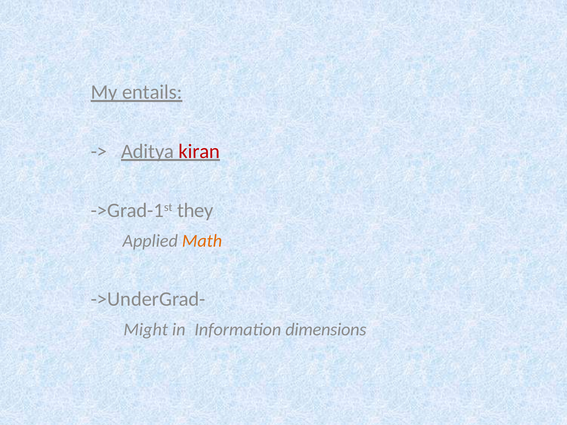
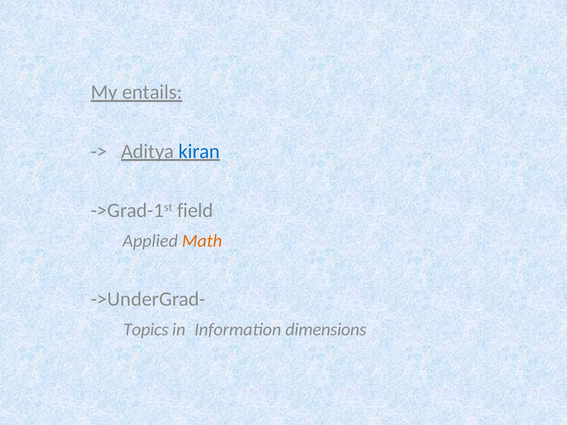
kiran colour: red -> blue (199, 151)
they: they -> field (195, 211)
Might: Might -> Topics (146, 330)
